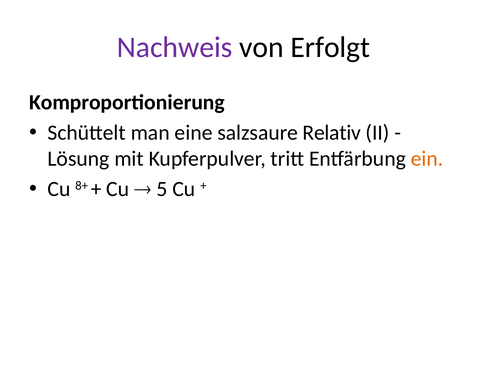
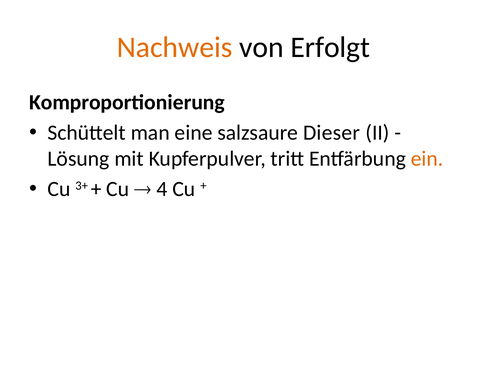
Nachweis colour: purple -> orange (175, 47)
Relativ: Relativ -> Dieser (332, 132)
8+: 8+ -> 3+ (82, 185)
5: 5 -> 4 (162, 189)
